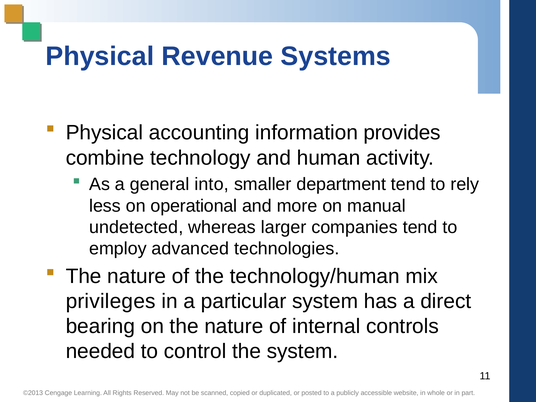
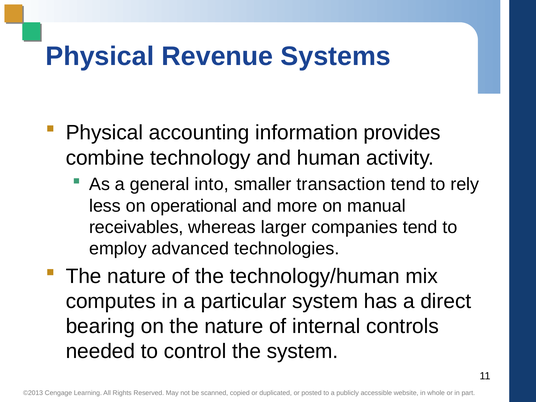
department: department -> transaction (341, 184)
undetected: undetected -> receivables (136, 227)
privileges: privileges -> computes (111, 301)
